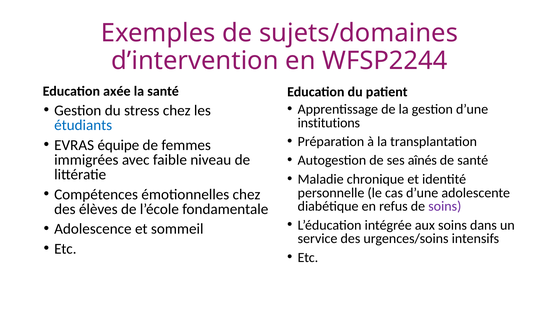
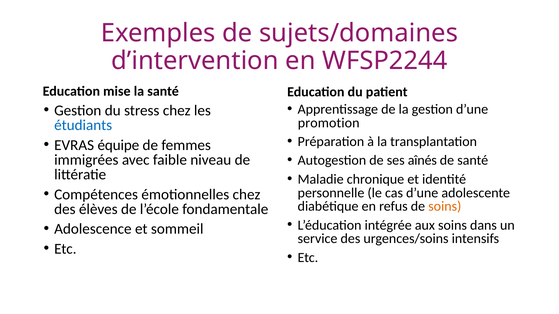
axée: axée -> mise (117, 91)
institutions: institutions -> promotion (329, 123)
soins colour: purple -> orange (445, 207)
